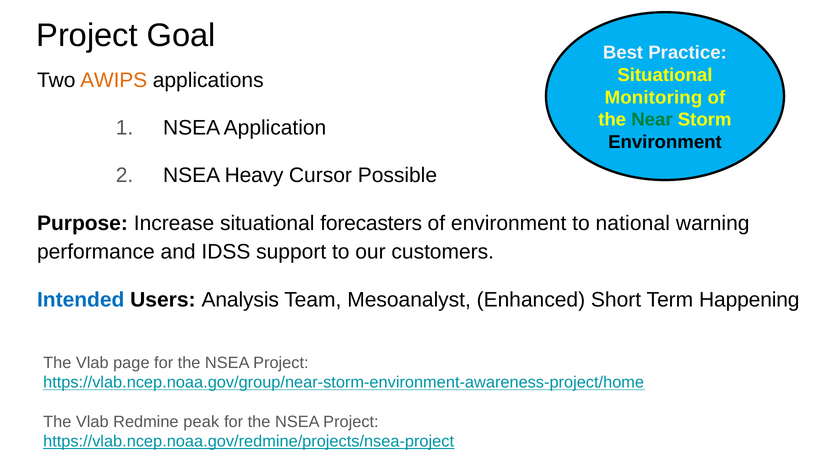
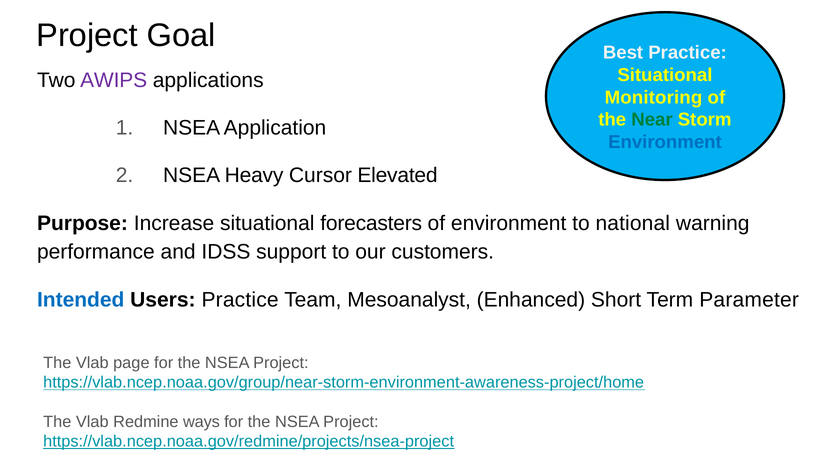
AWIPS colour: orange -> purple (114, 80)
Environment colour: black -> blue (665, 142)
Possible: Possible -> Elevated (398, 176)
Users Analysis: Analysis -> Practice (240, 300)
Happening: Happening -> Parameter (749, 300)
peak: peak -> ways (201, 422)
